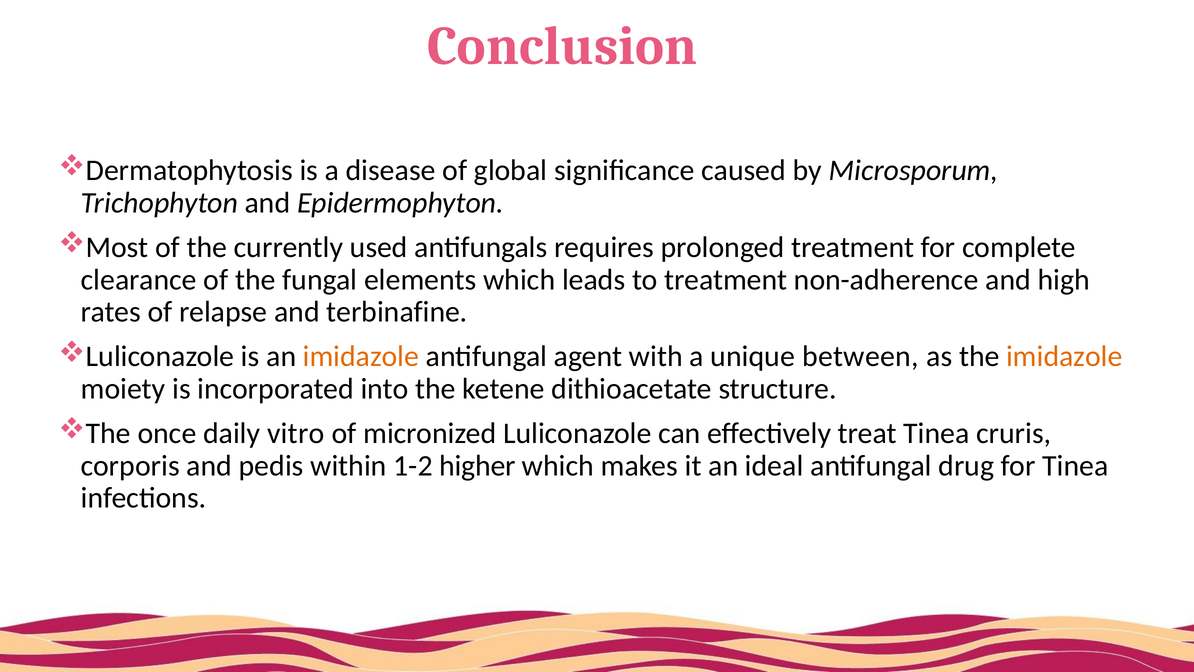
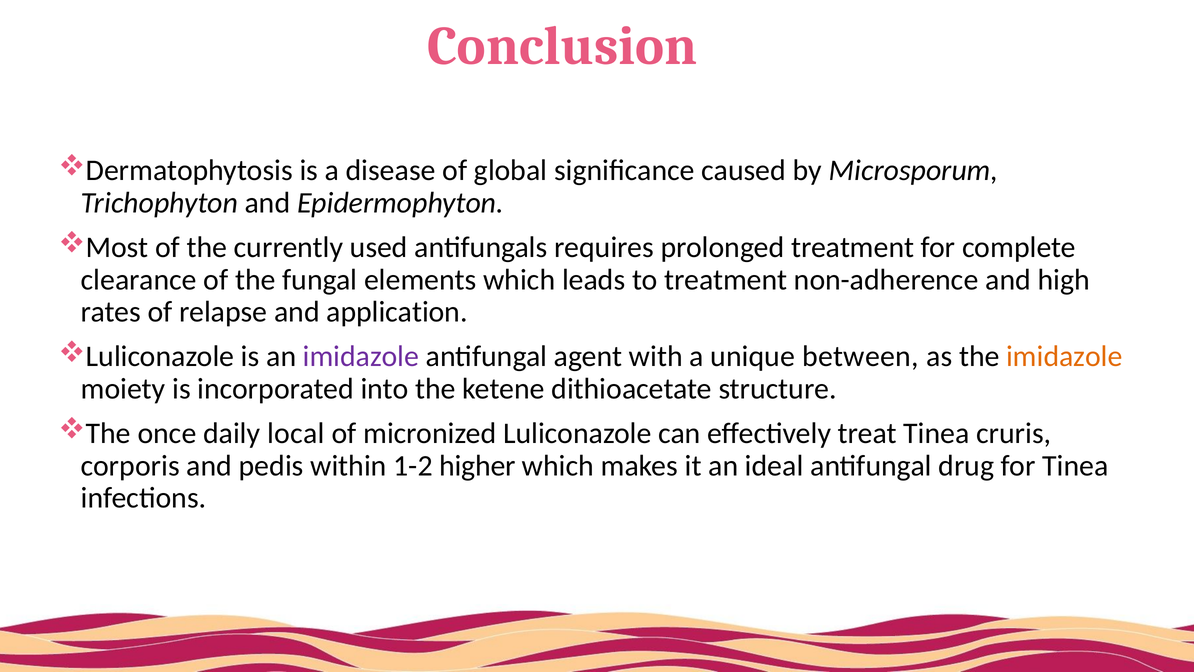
terbinafine: terbinafine -> application (397, 312)
imidazole colour: orange -> purple (361, 356)
vitro: vitro -> local (296, 433)
